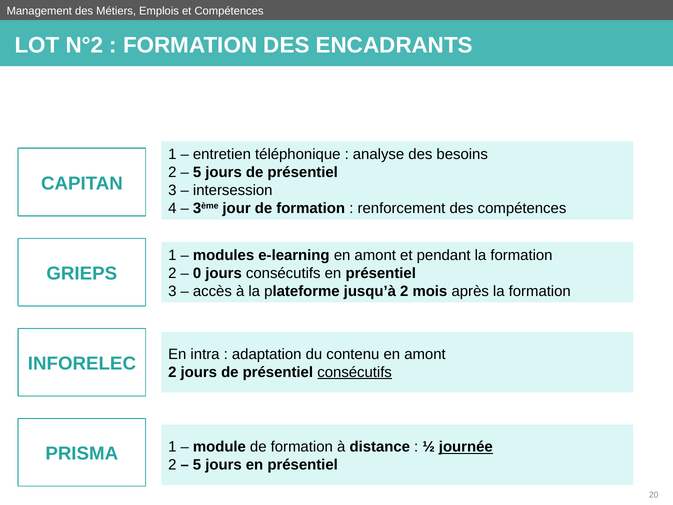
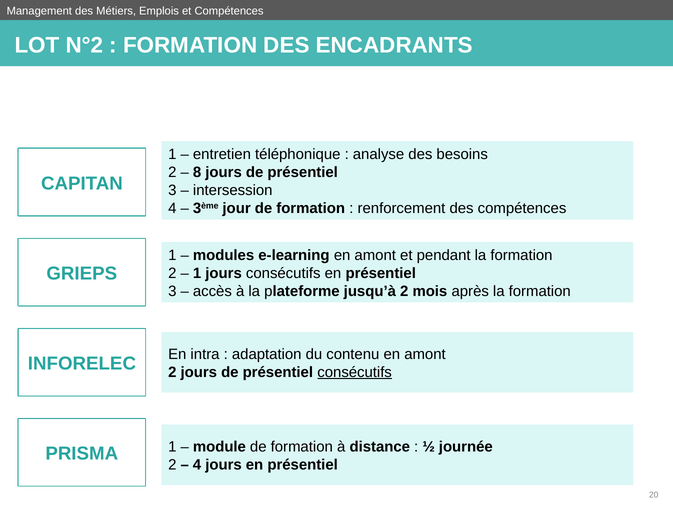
5: 5 -> 8 (197, 172)
0: 0 -> 1 (197, 273)
journée underline: present -> none (466, 447)
5: 5 -> 4 (197, 465)
